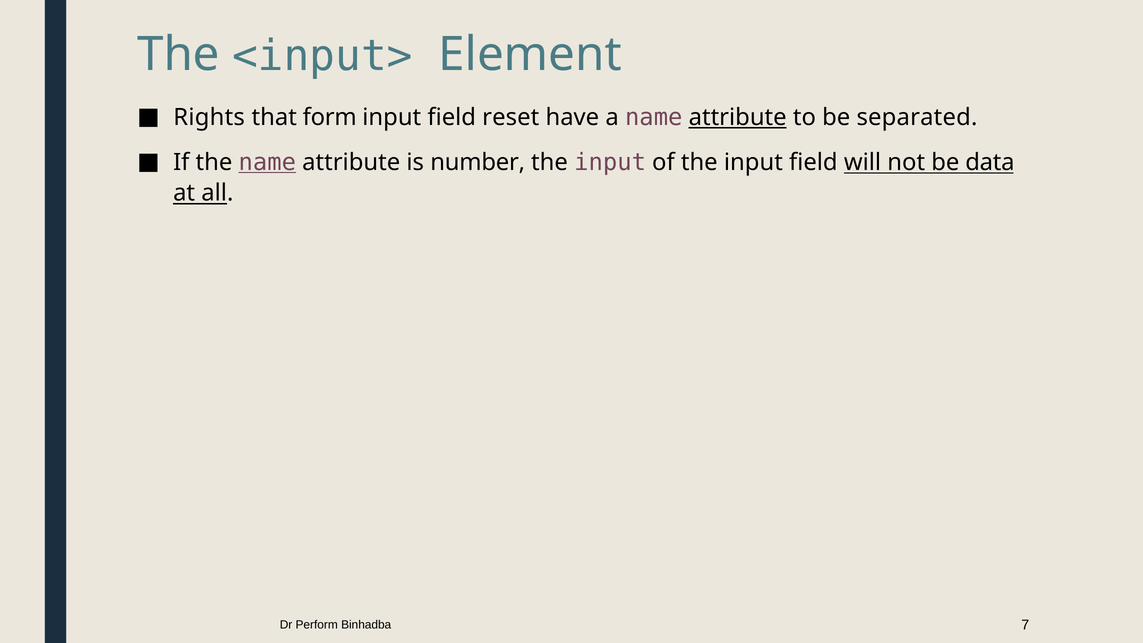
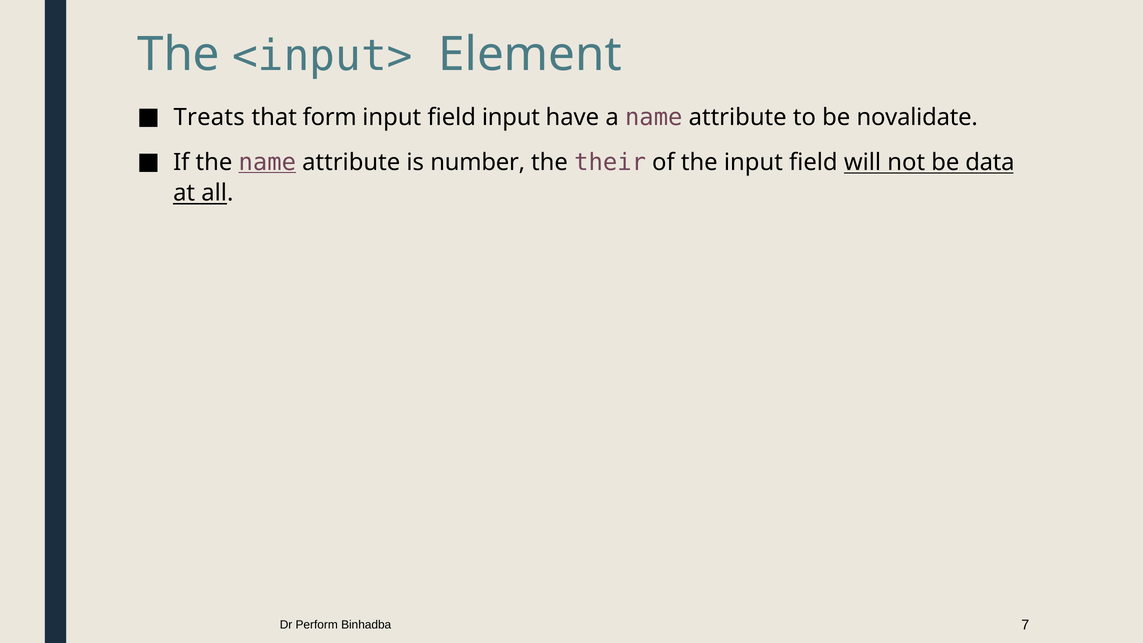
Rights: Rights -> Treats (209, 117)
field reset: reset -> input (511, 117)
attribute underline: present -> none (738, 117)
separated: separated -> novalidate (917, 117)
input: input -> their (610, 162)
